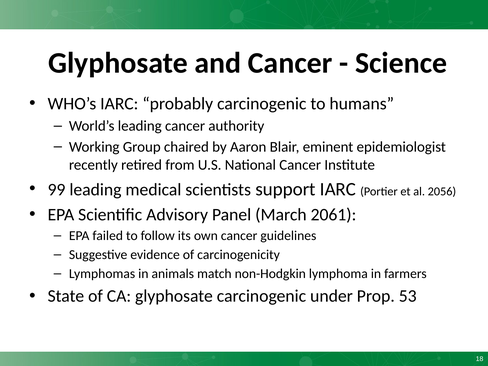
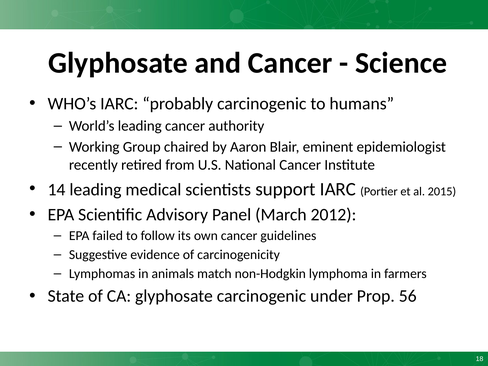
99: 99 -> 14 (56, 190)
2056: 2056 -> 2015 (442, 191)
2061: 2061 -> 2012 (333, 215)
53: 53 -> 56 (408, 296)
